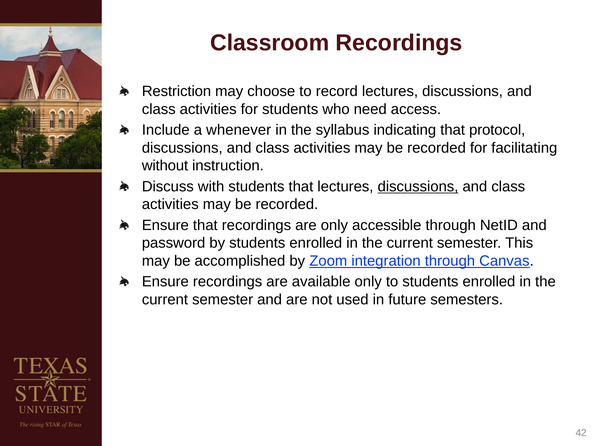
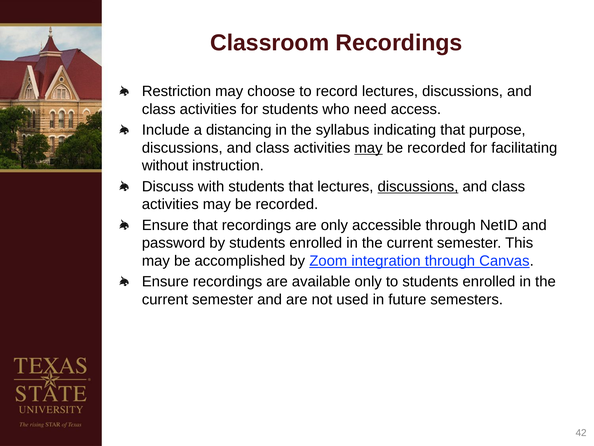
whenever: whenever -> distancing (239, 130)
protocol: protocol -> purpose (497, 130)
may underline: none -> present (368, 148)
